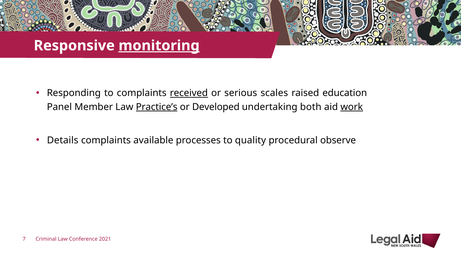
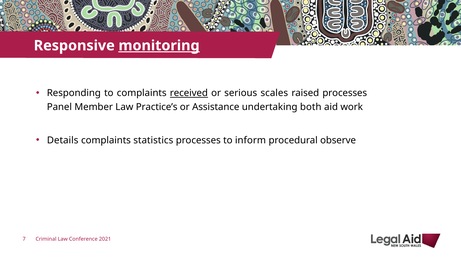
raised education: education -> processes (345, 93)
Practice’s underline: present -> none (157, 107)
Developed: Developed -> Assistance (216, 107)
work underline: present -> none (352, 107)
available: available -> statistics (153, 141)
quality: quality -> inform (250, 141)
